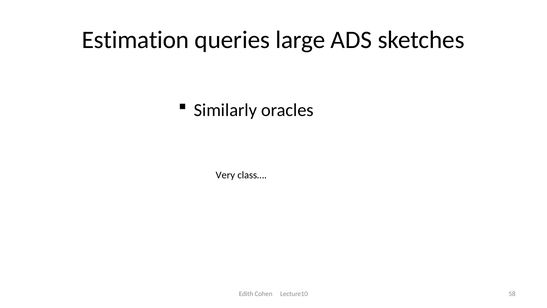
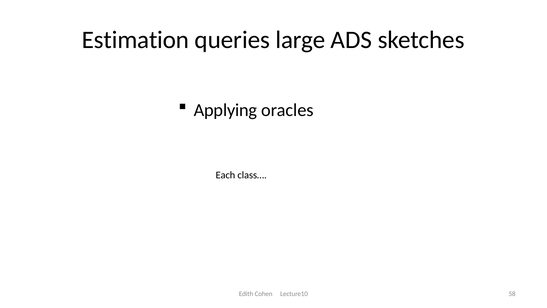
Similarly: Similarly -> Applying (226, 110)
Very: Very -> Each (225, 175)
